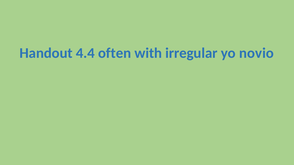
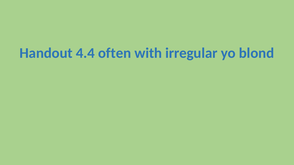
novio: novio -> blond (257, 53)
